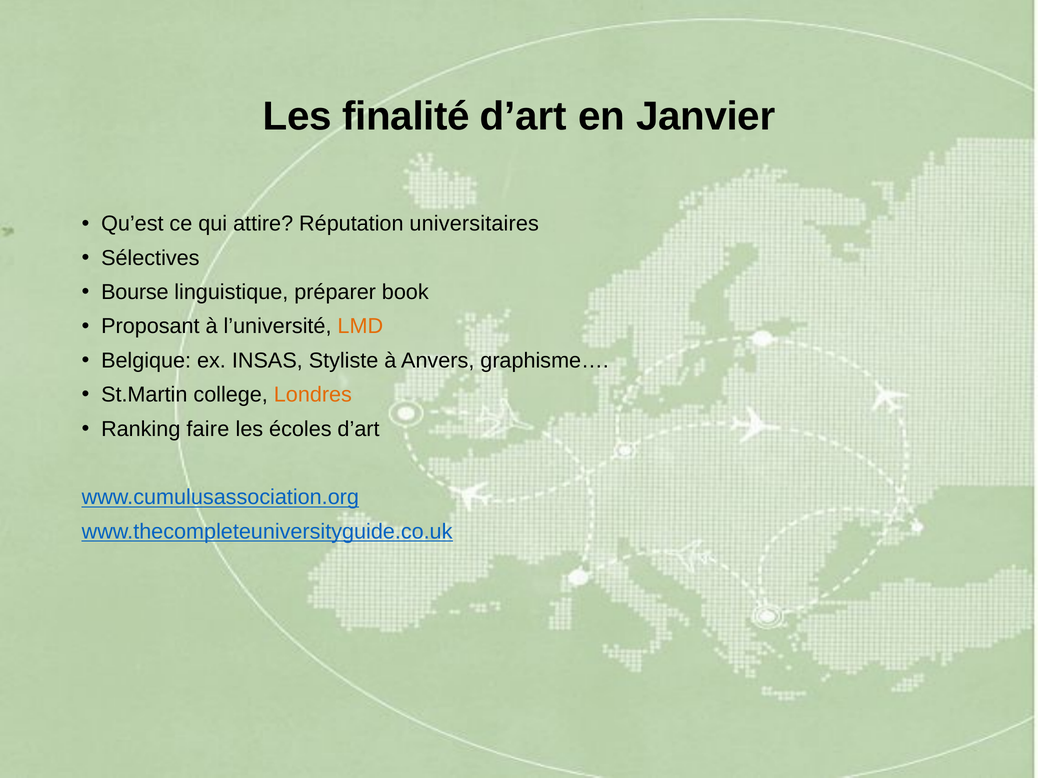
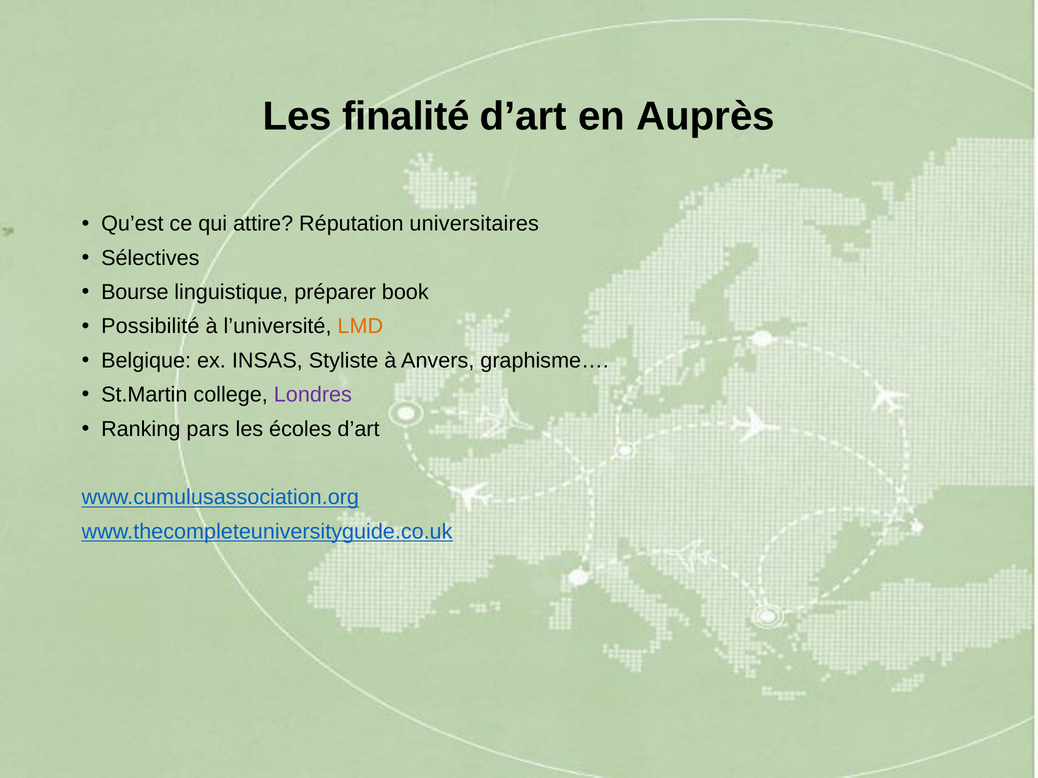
Janvier: Janvier -> Auprès (705, 116)
Proposant: Proposant -> Possibilité (150, 327)
Londres colour: orange -> purple (313, 395)
faire: faire -> pars (208, 429)
